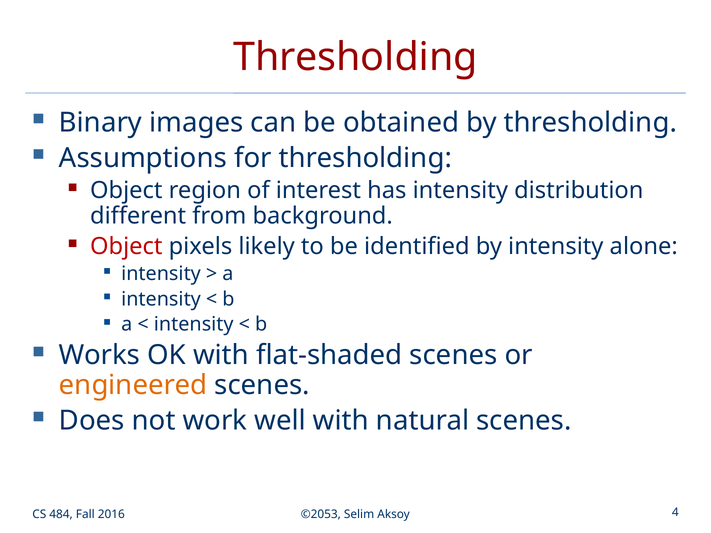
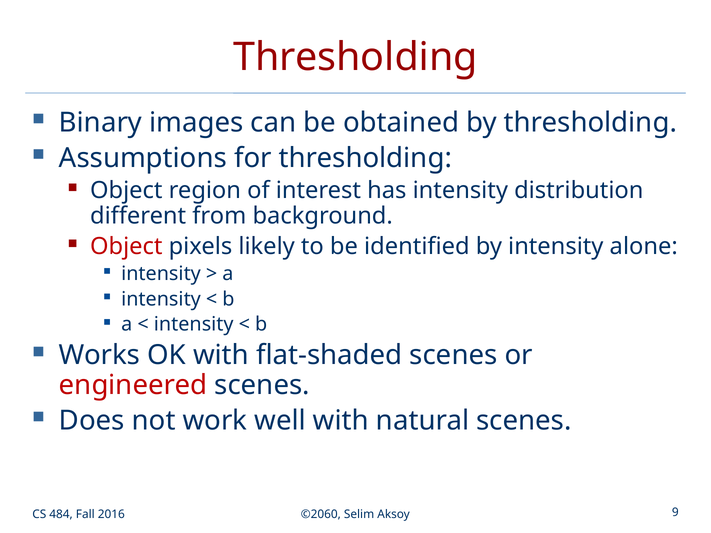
engineered colour: orange -> red (133, 385)
©2053: ©2053 -> ©2060 (321, 514)
4: 4 -> 9 (675, 512)
